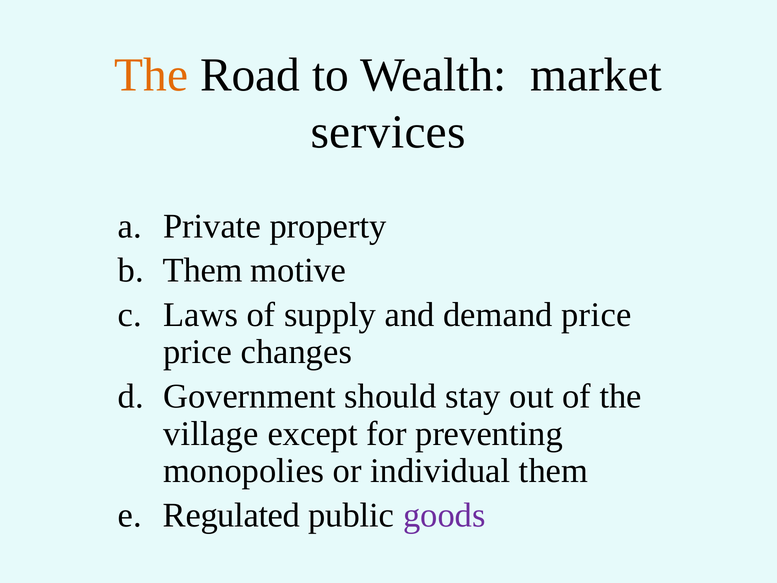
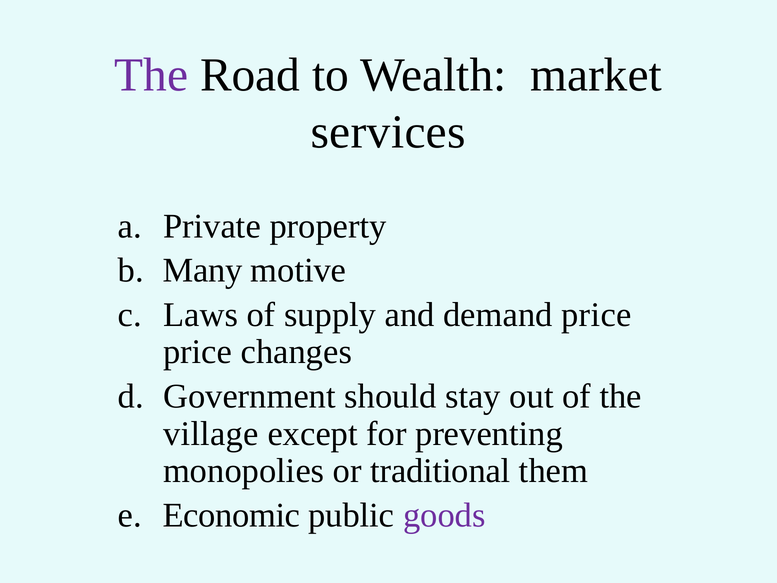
The colour: orange -> purple (151, 75)
Them: Them -> Many (203, 270)
individual: individual -> traditional (440, 471)
Regulated: Regulated -> Economic (231, 515)
